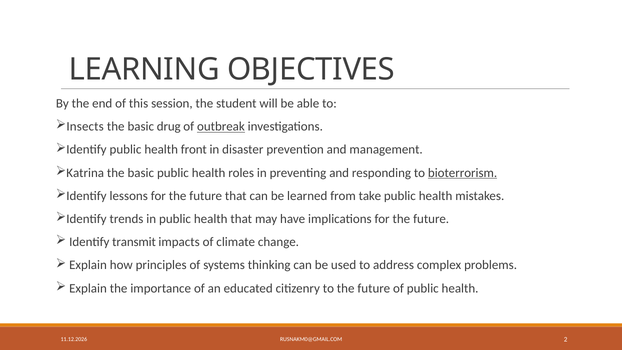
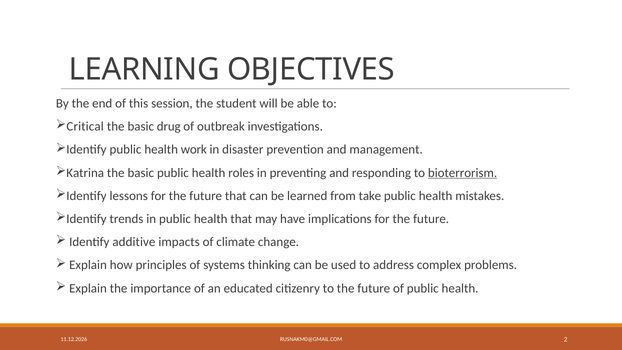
Insects: Insects -> Critical (85, 127)
outbreak underline: present -> none (221, 127)
front: front -> work (194, 150)
transmit: transmit -> additive (134, 242)
